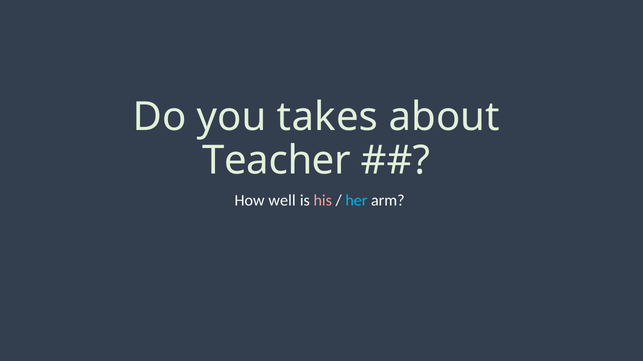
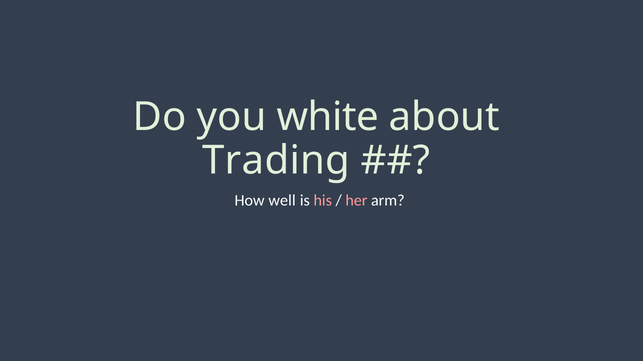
takes: takes -> white (328, 117)
Teacher: Teacher -> Trading (276, 161)
her colour: light blue -> pink (356, 201)
